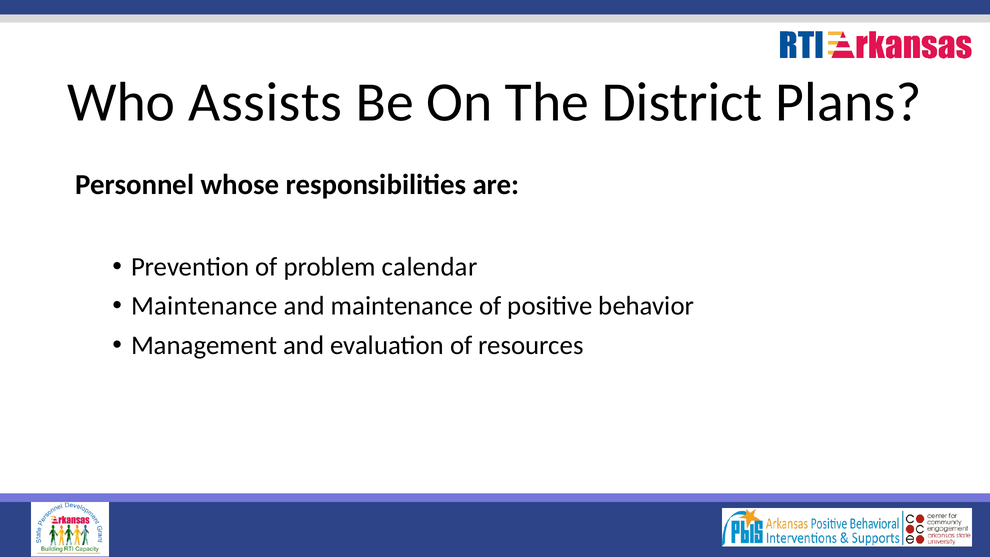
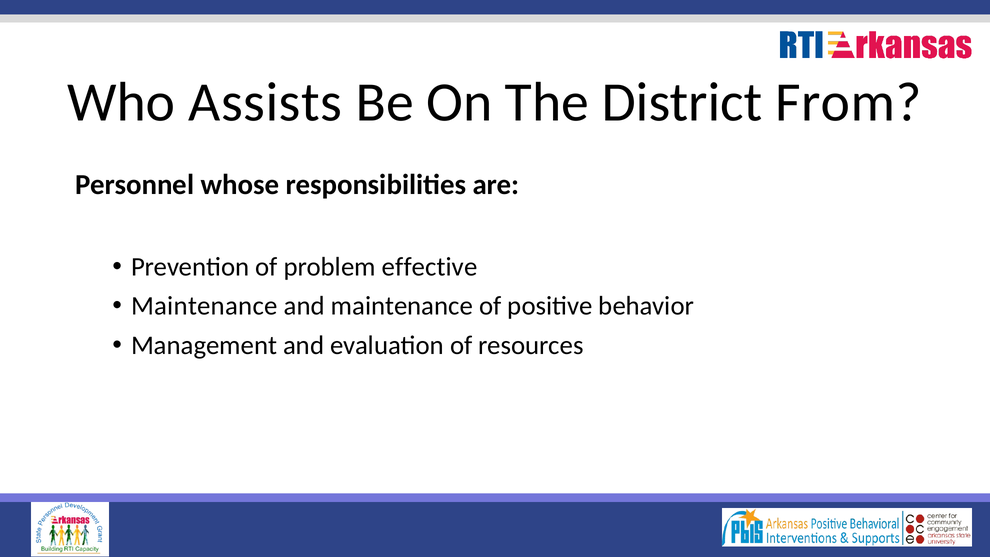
Plans: Plans -> From (848, 103)
calendar: calendar -> effective (430, 267)
